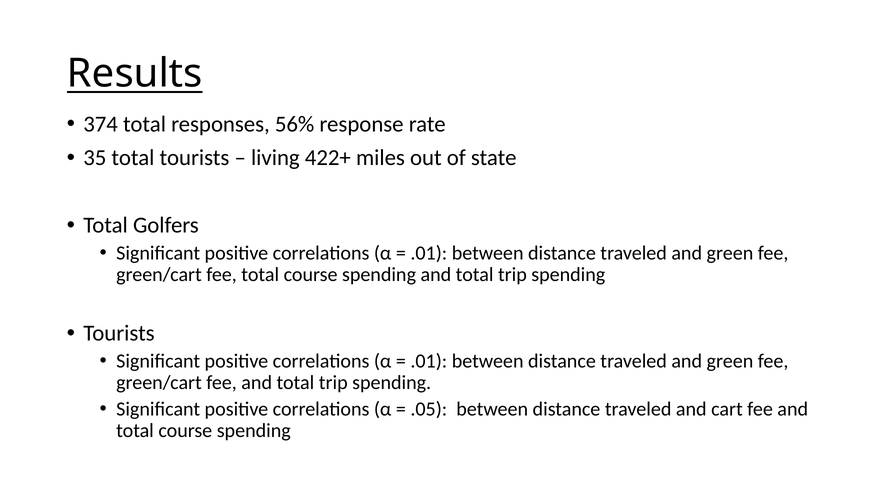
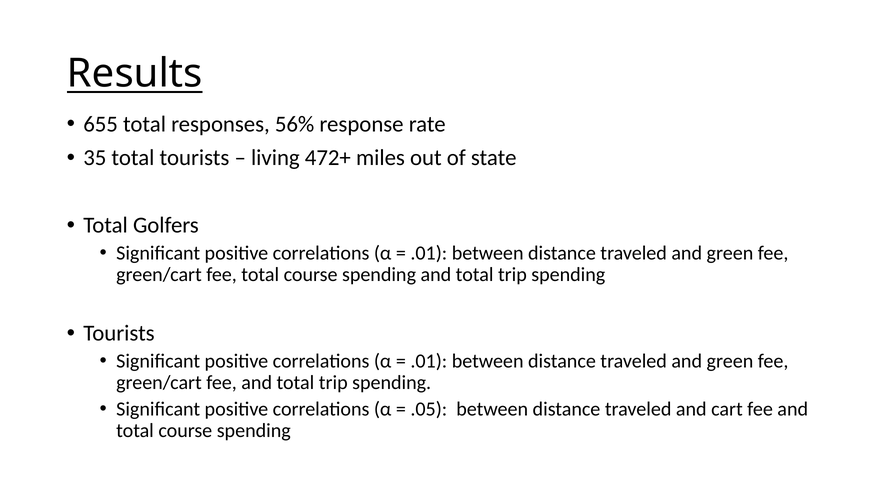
374: 374 -> 655 (101, 124)
422+: 422+ -> 472+ (328, 158)
